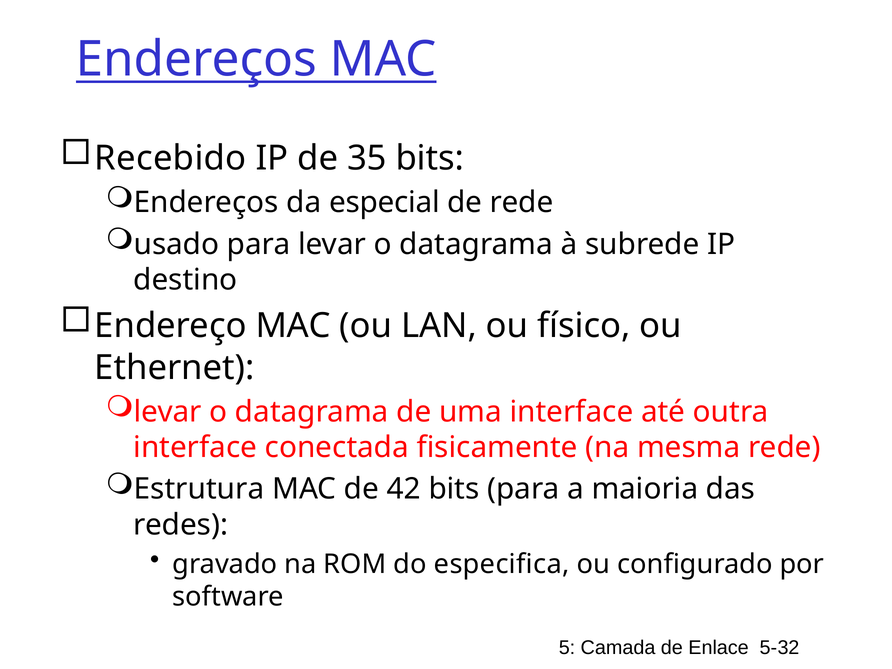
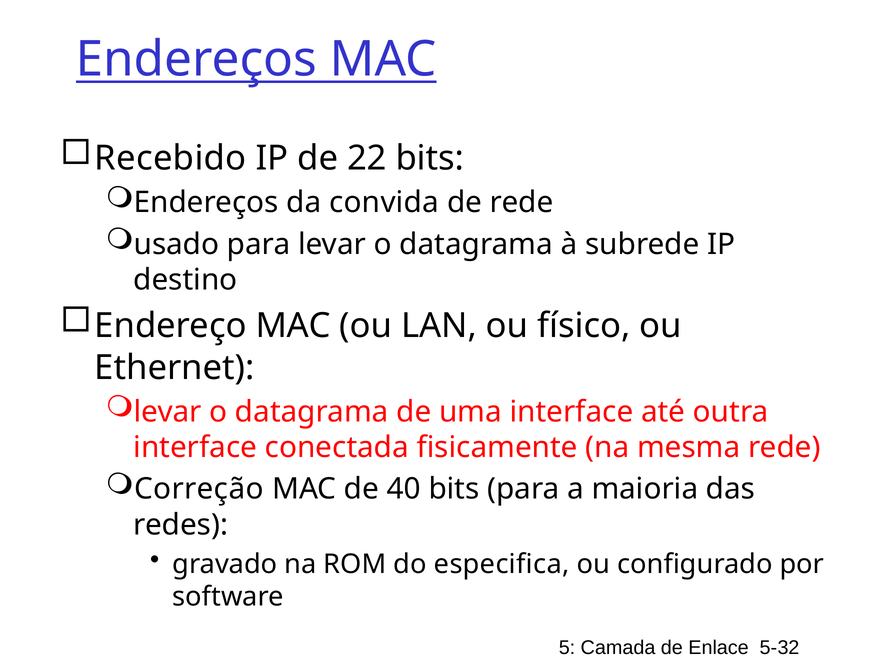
35: 35 -> 22 (367, 158)
especial: especial -> convida (384, 203)
Estrutura: Estrutura -> Correção (199, 489)
42: 42 -> 40 (404, 489)
